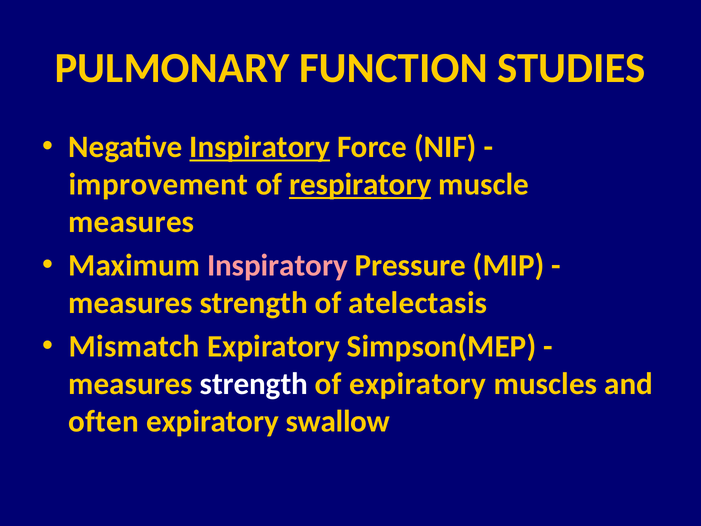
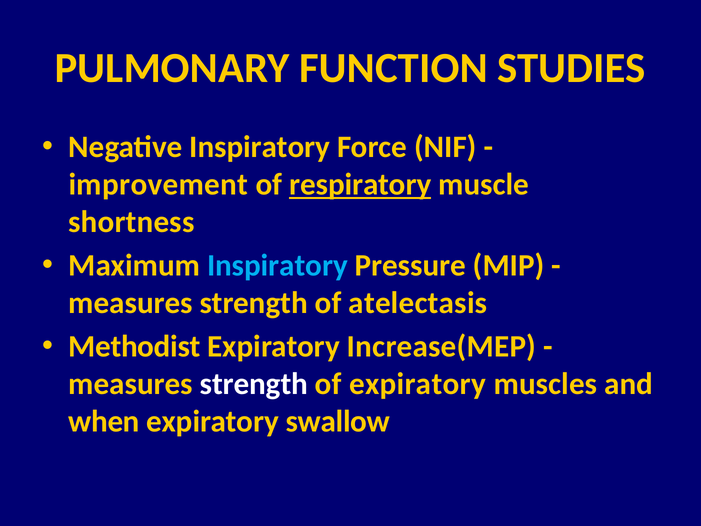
Inspiratory underline: present -> none (260, 147)
measures: measures -> shortness (131, 222)
Inspiratory colour: pink -> light blue (277, 265)
Mismatch: Mismatch -> Methodist (134, 347)
Simpson(MEP: Simpson(MEP -> Increase(MEP (441, 347)
often: often -> when (104, 421)
